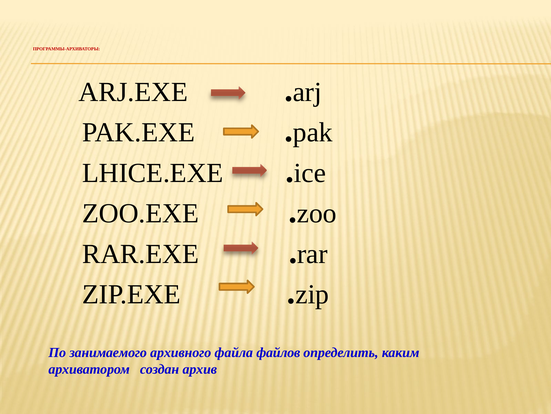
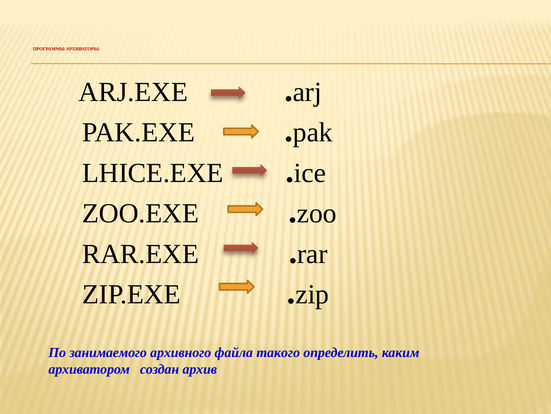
файлов: файлов -> такого (278, 352)
